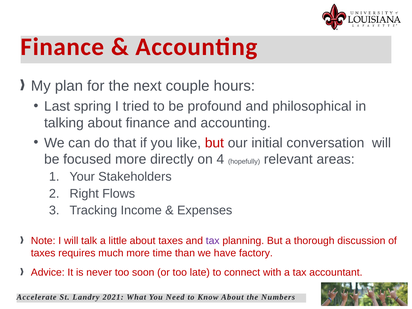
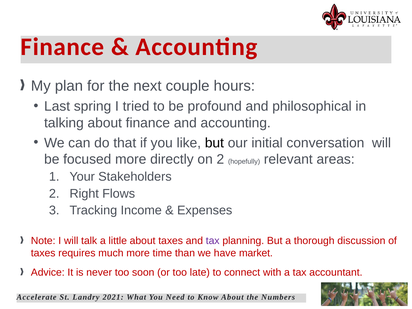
but colour: red -> black (214, 143)
on 4: 4 -> 2 (220, 159)
factory: factory -> market (256, 253)
